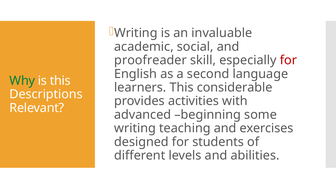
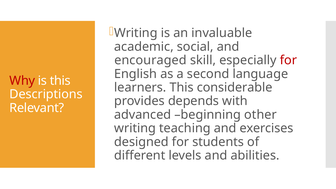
proofreader: proofreader -> encouraged (150, 60)
Why colour: green -> red (22, 81)
activities: activities -> depends (194, 101)
some: some -> other (261, 115)
